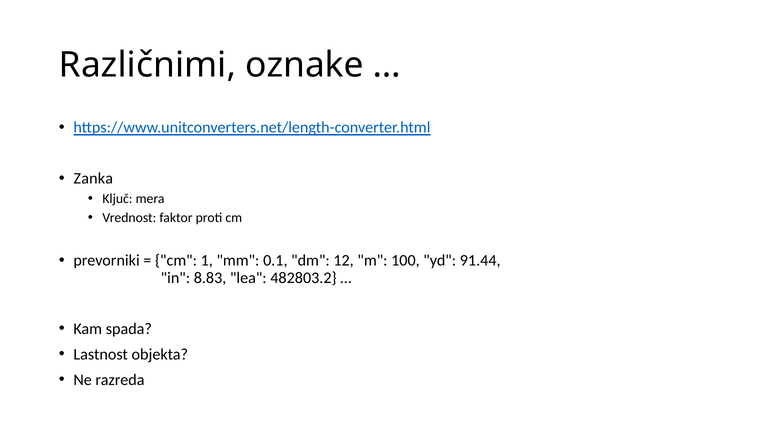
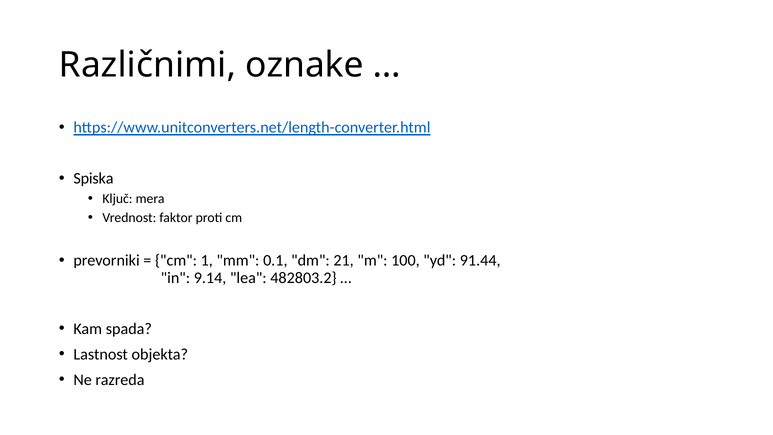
Zanka: Zanka -> Spiska (93, 179)
12: 12 -> 21 (344, 260)
8.83: 8.83 -> 9.14 (210, 278)
